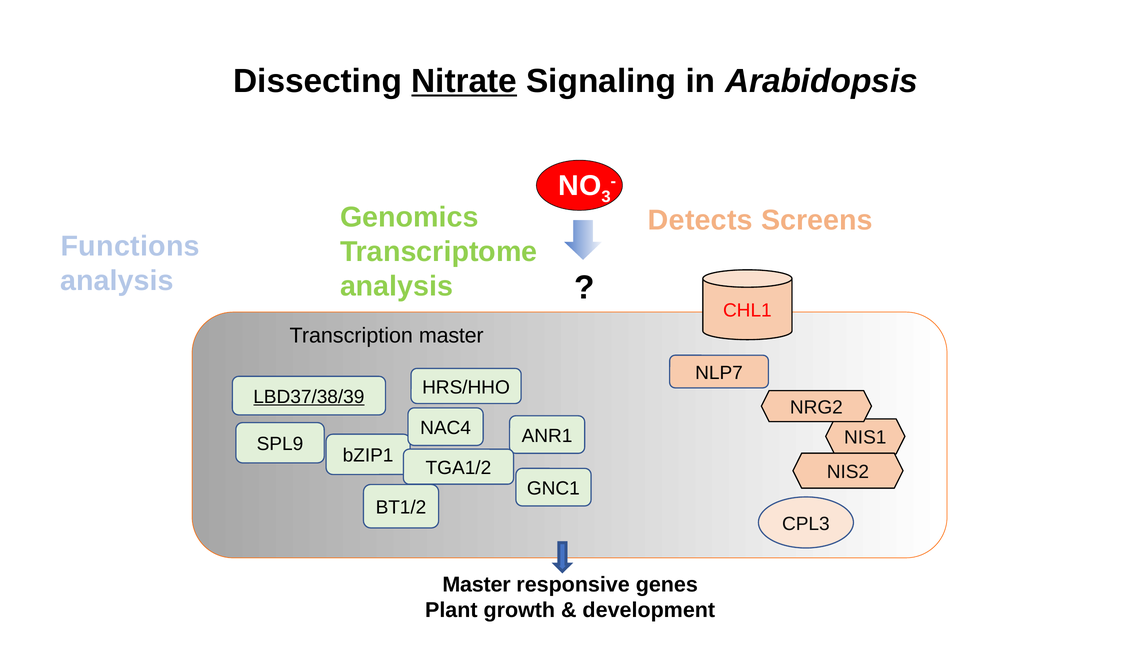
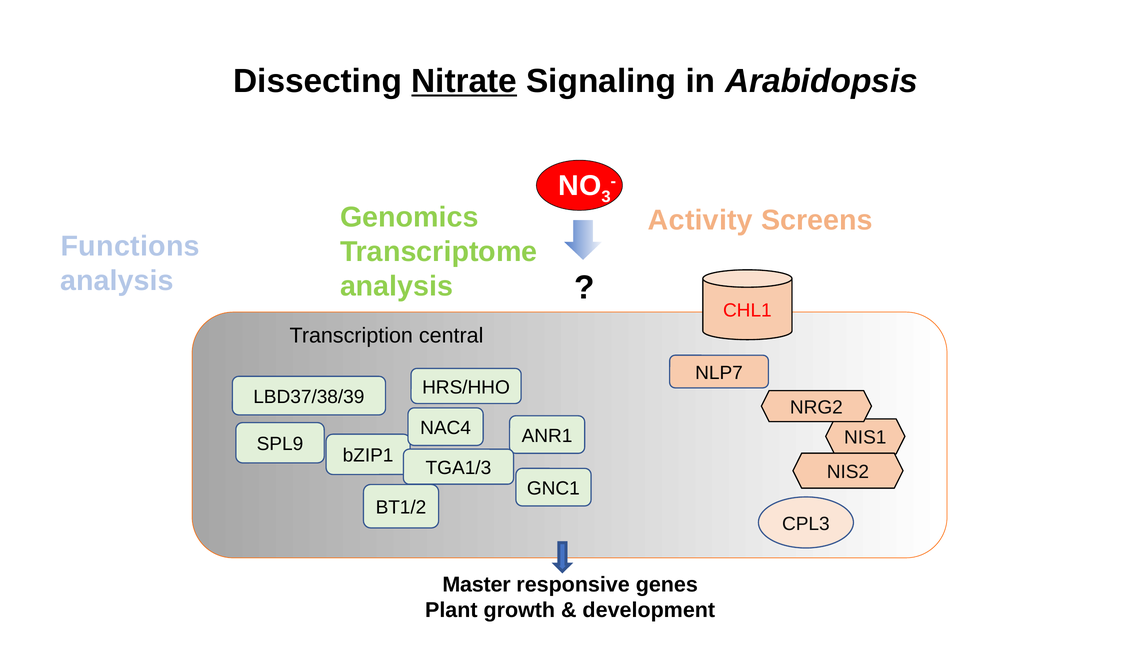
Detects: Detects -> Activity (700, 220)
Transcription master: master -> central (451, 336)
LBD37/38/39 underline: present -> none (309, 397)
TGA1/2: TGA1/2 -> TGA1/3 (458, 468)
